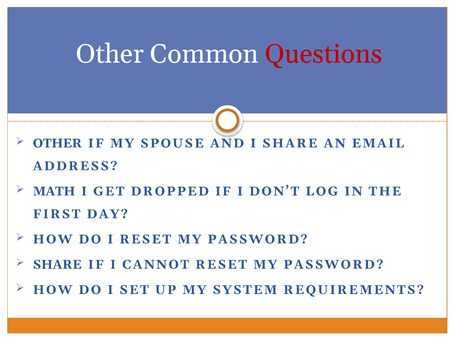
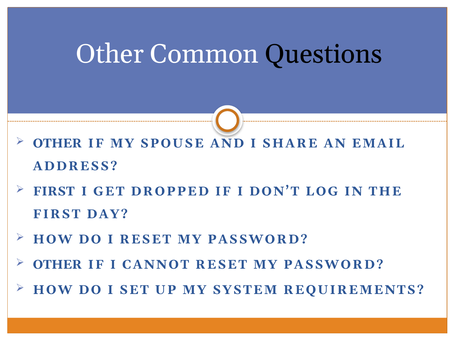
Questions colour: red -> black (324, 54)
MATH: MATH -> FIRST (54, 191)
SHARE: SHARE -> OTHER (57, 265)
